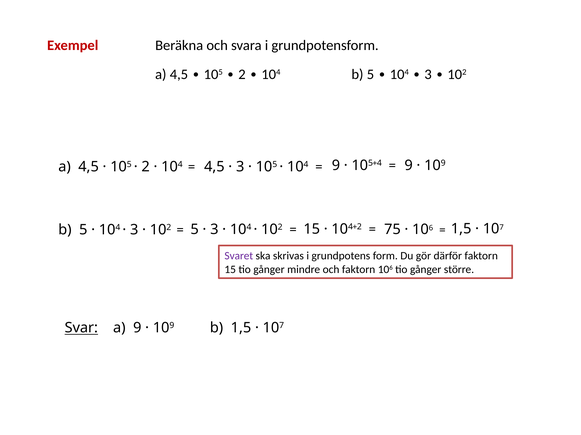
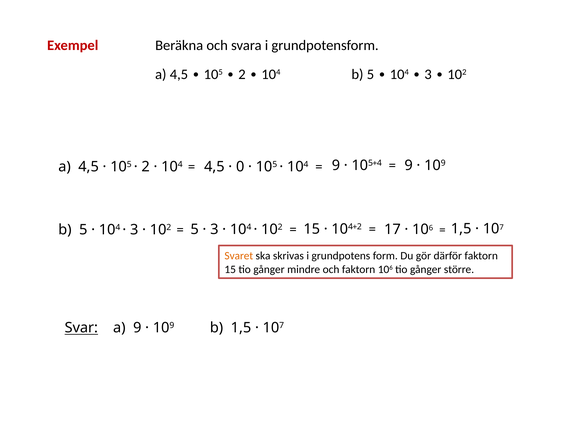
3: 3 -> 0 (240, 167)
75: 75 -> 17 (392, 230)
Svaret colour: purple -> orange (239, 256)
